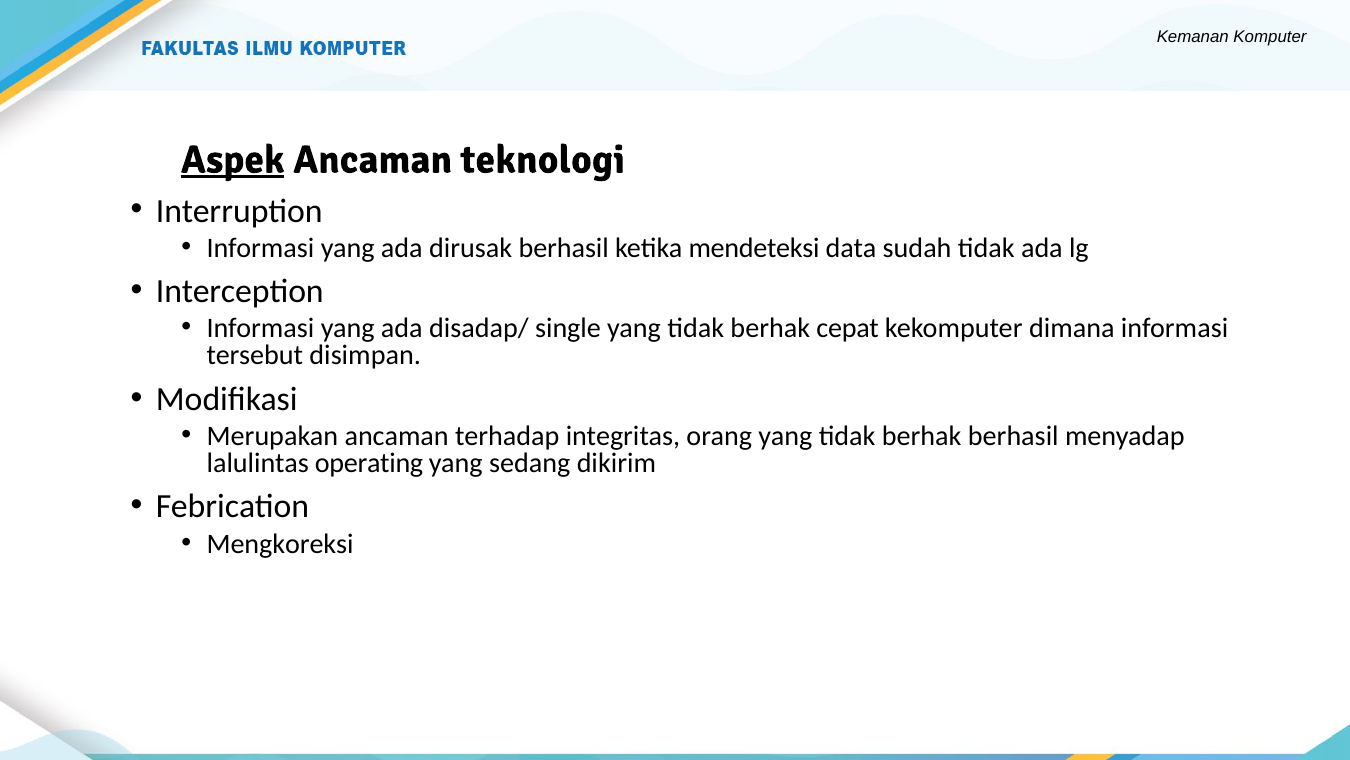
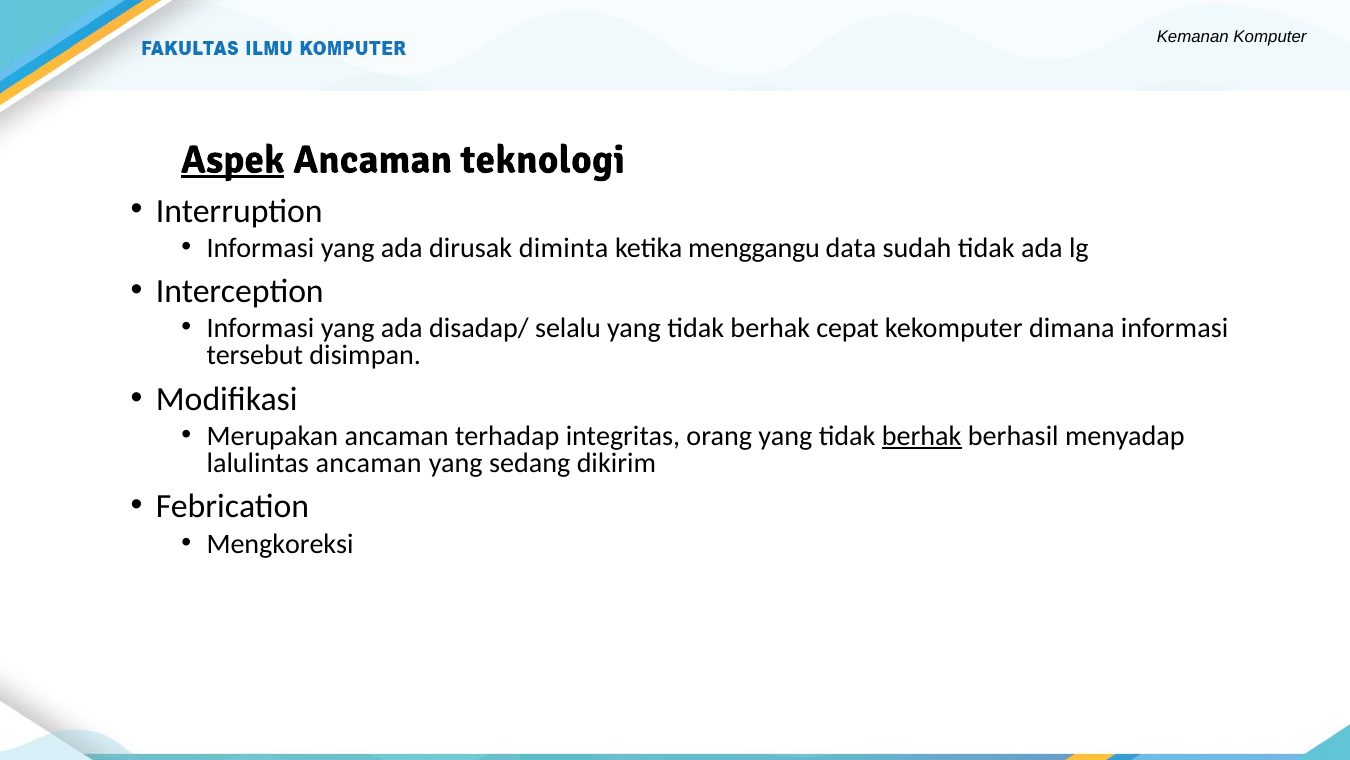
dirusak berhasil: berhasil -> diminta (564, 248)
mendeteksi: mendeteksi -> menggangu (754, 248)
single: single -> selalu (568, 328)
berhak underline: none -> present (922, 436)
lalulintas operating: operating -> ancaman (369, 463)
